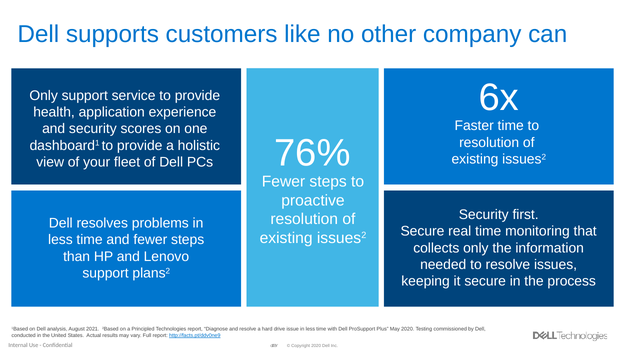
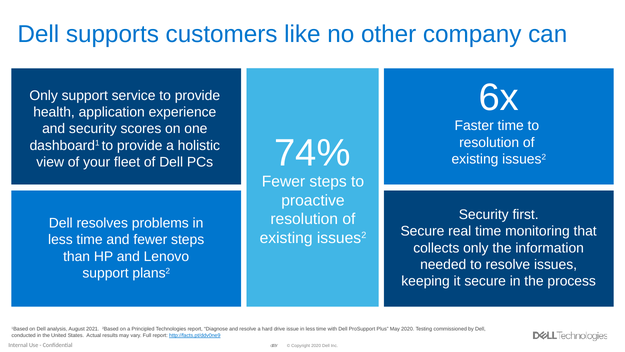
76%: 76% -> 74% (312, 153)
